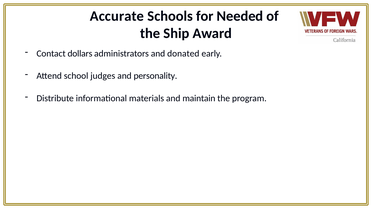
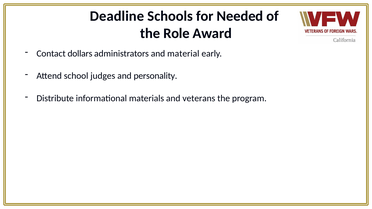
Accurate: Accurate -> Deadline (117, 16)
Ship: Ship -> Role (176, 33)
donated: donated -> material (183, 54)
maintain: maintain -> veterans (199, 98)
